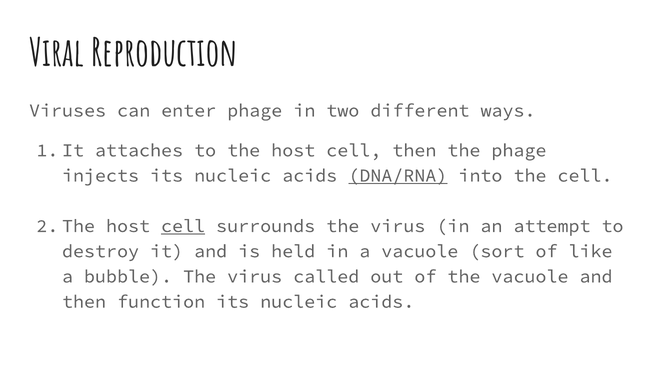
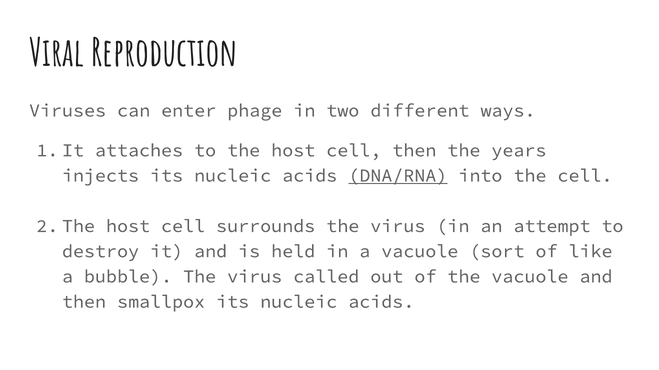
the phage: phage -> years (519, 151)
cell underline: present -> none (183, 226)
function: function -> smallpox (161, 302)
